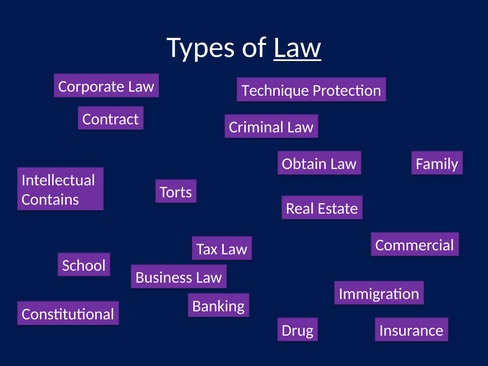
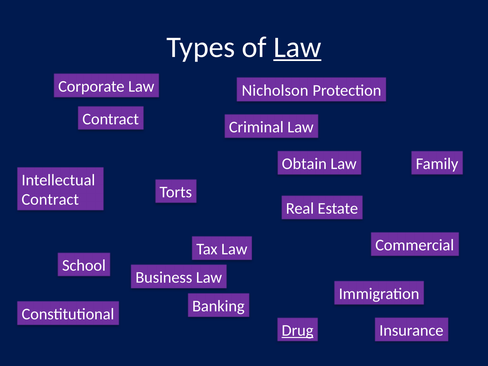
Technique: Technique -> Nicholson (275, 91)
Contains: Contains -> Contract (50, 200)
Drug underline: none -> present (298, 330)
